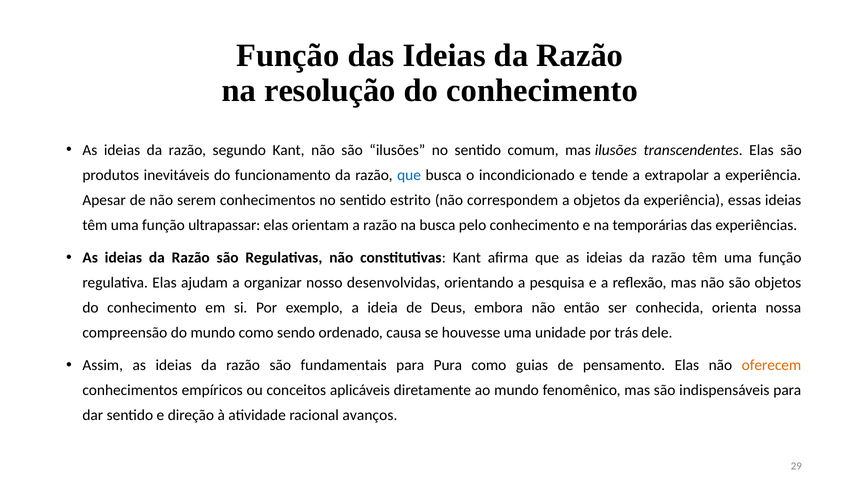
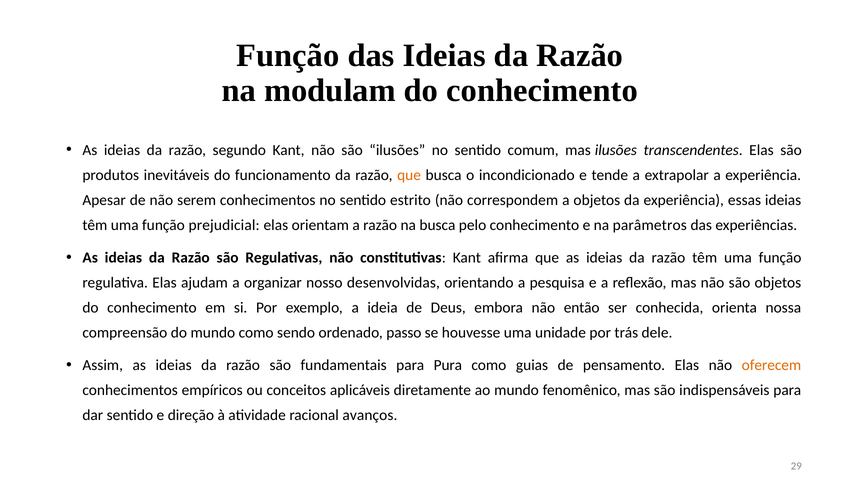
resolução: resolução -> modulam (330, 91)
que colour: blue -> orange (409, 175)
ultrapassar: ultrapassar -> prejudicial (224, 225)
temporárias: temporárias -> parâmetros (650, 225)
causa: causa -> passo (404, 333)
